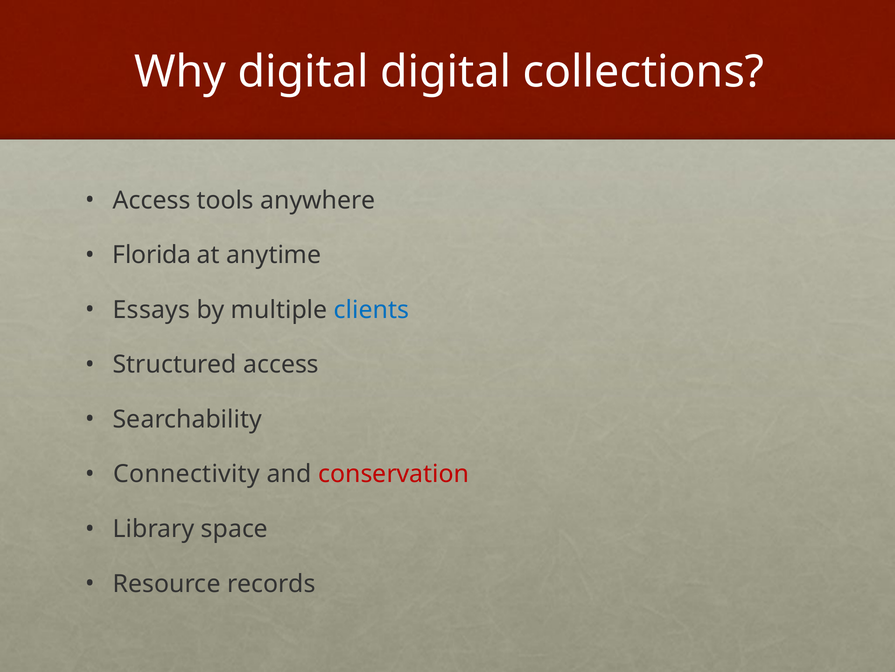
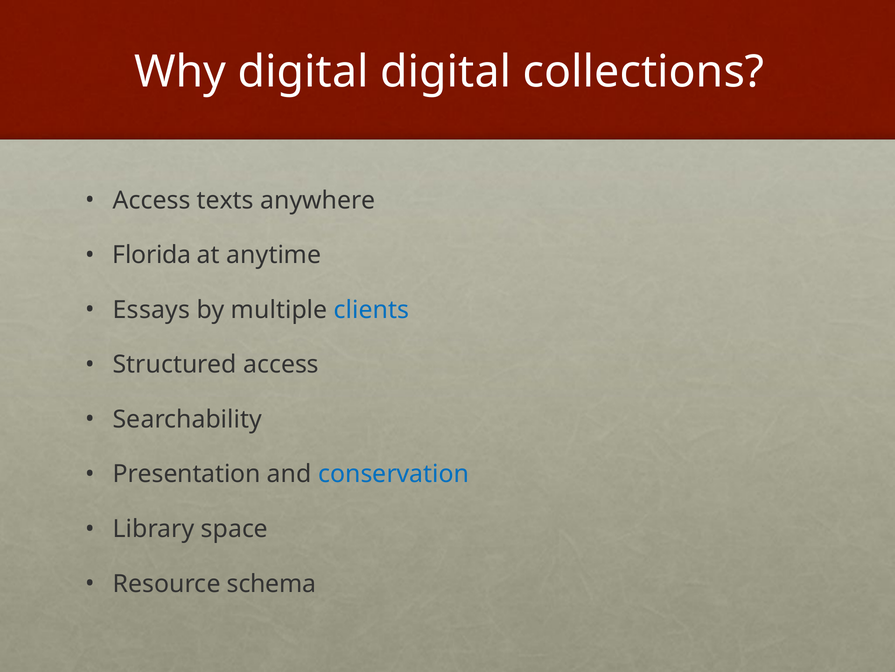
tools: tools -> texts (225, 200)
Connectivity: Connectivity -> Presentation (187, 474)
conservation colour: red -> blue (394, 474)
records: records -> schema (271, 583)
